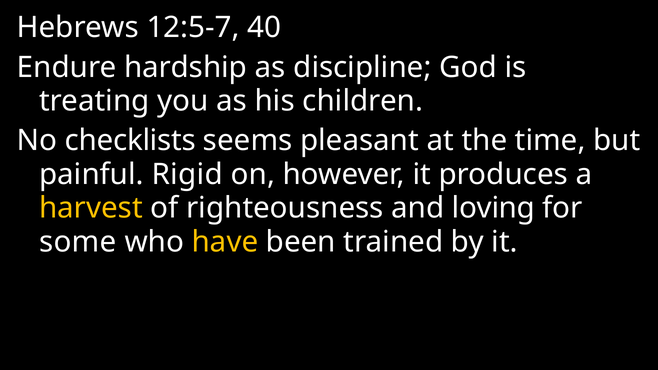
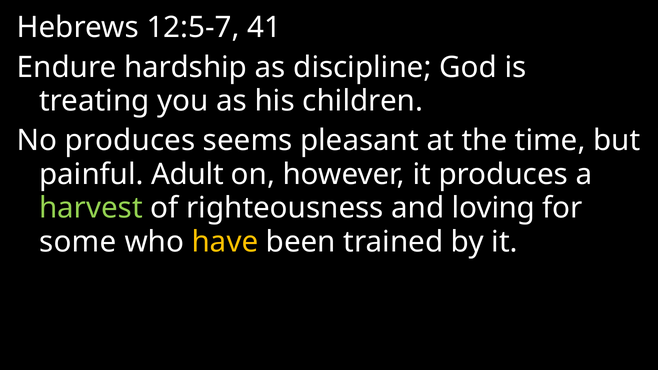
40: 40 -> 41 (264, 28)
No checklists: checklists -> produces (130, 141)
Rigid: Rigid -> Adult (188, 174)
harvest colour: yellow -> light green (91, 208)
